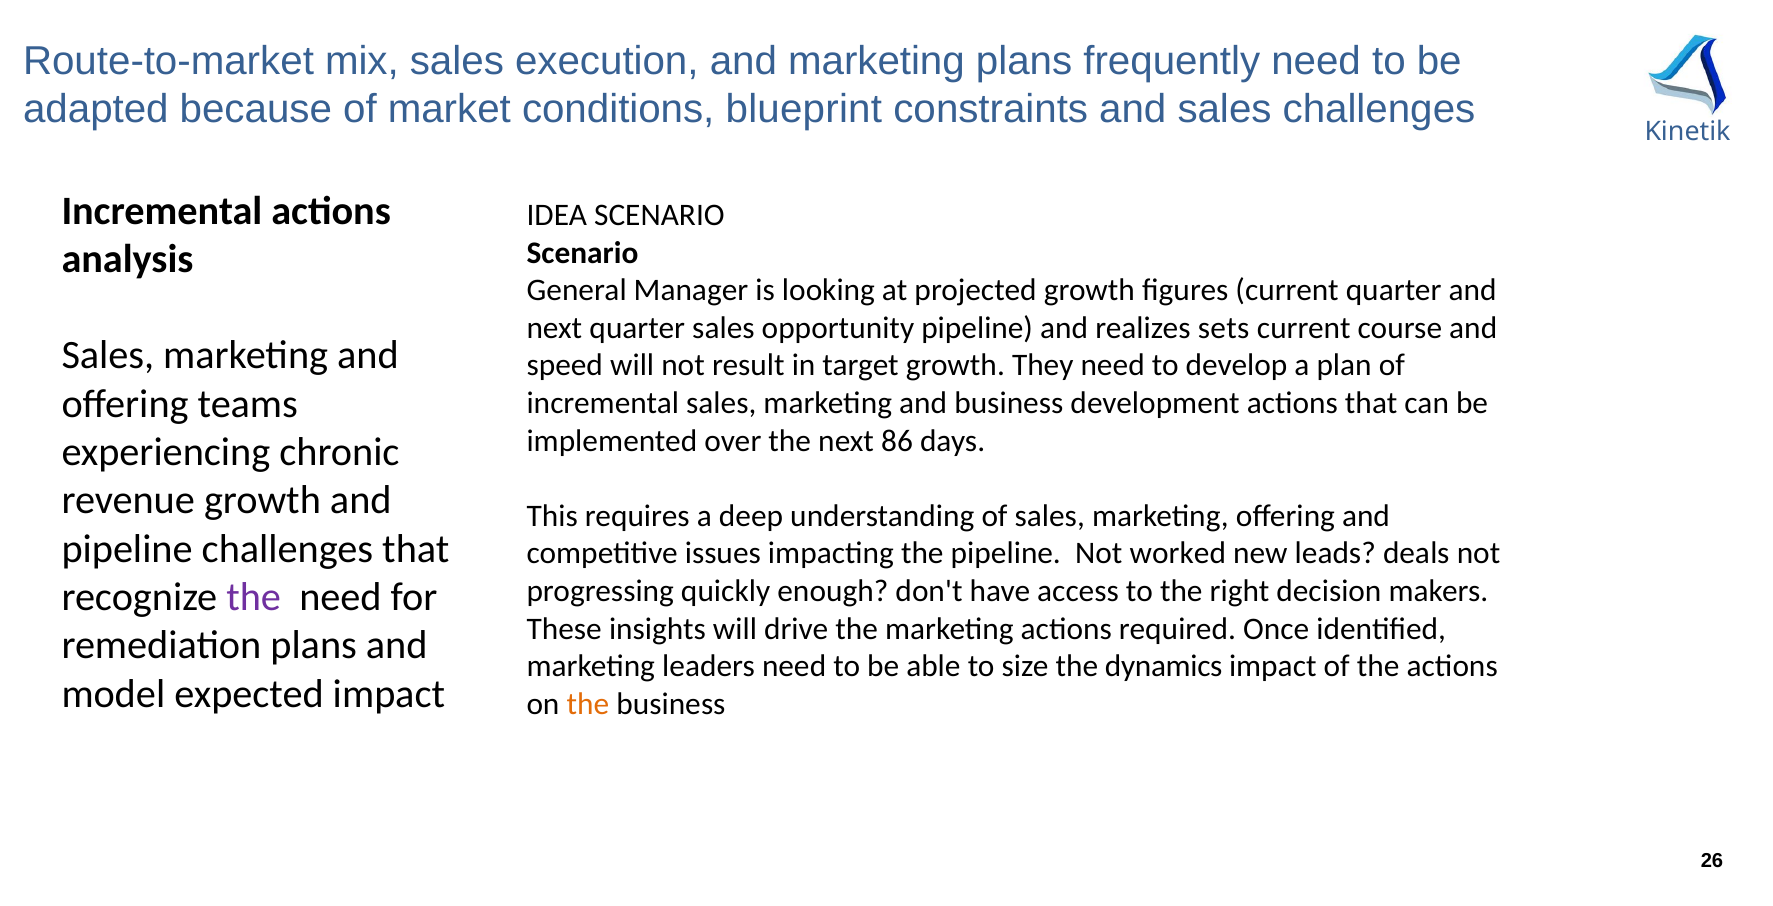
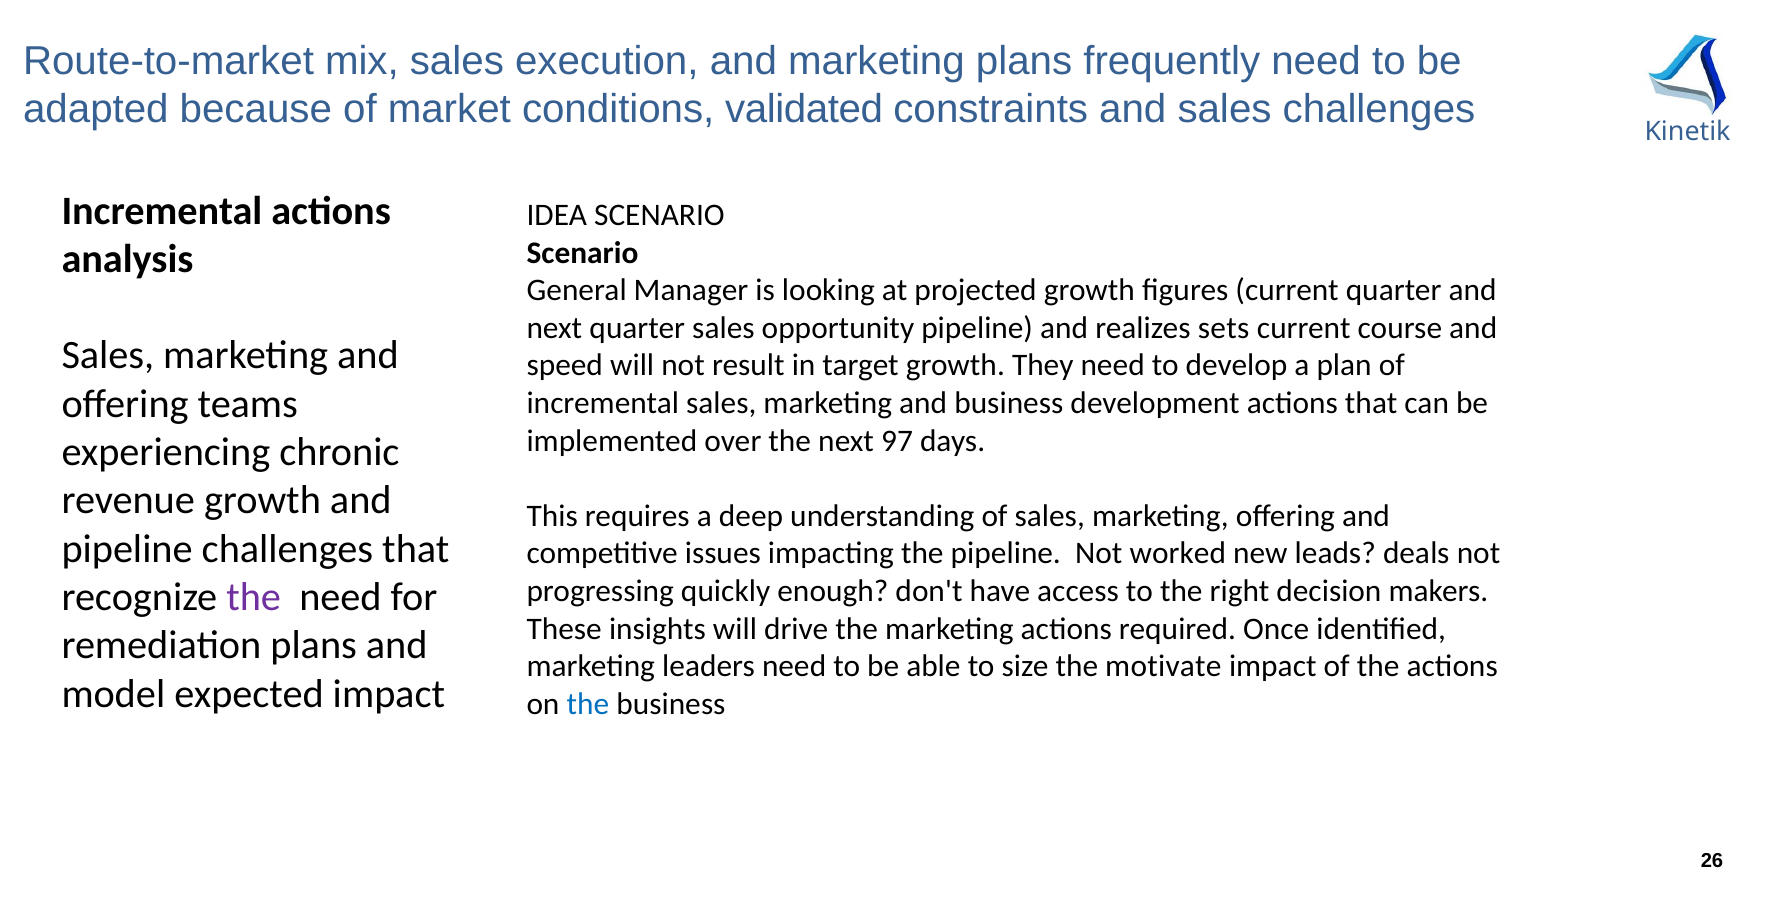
blueprint: blueprint -> validated (804, 110)
86: 86 -> 97 (897, 441)
dynamics: dynamics -> motivate (1163, 667)
the colour: orange -> blue (588, 705)
